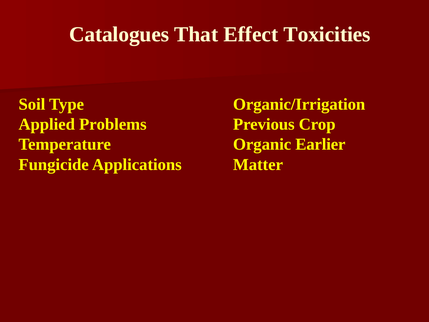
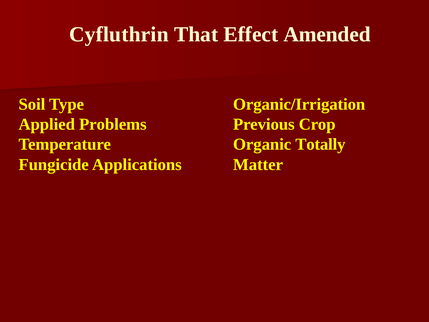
Catalogues: Catalogues -> Cyfluthrin (119, 34)
Toxicities: Toxicities -> Amended (327, 34)
Earlier: Earlier -> Totally (320, 144)
